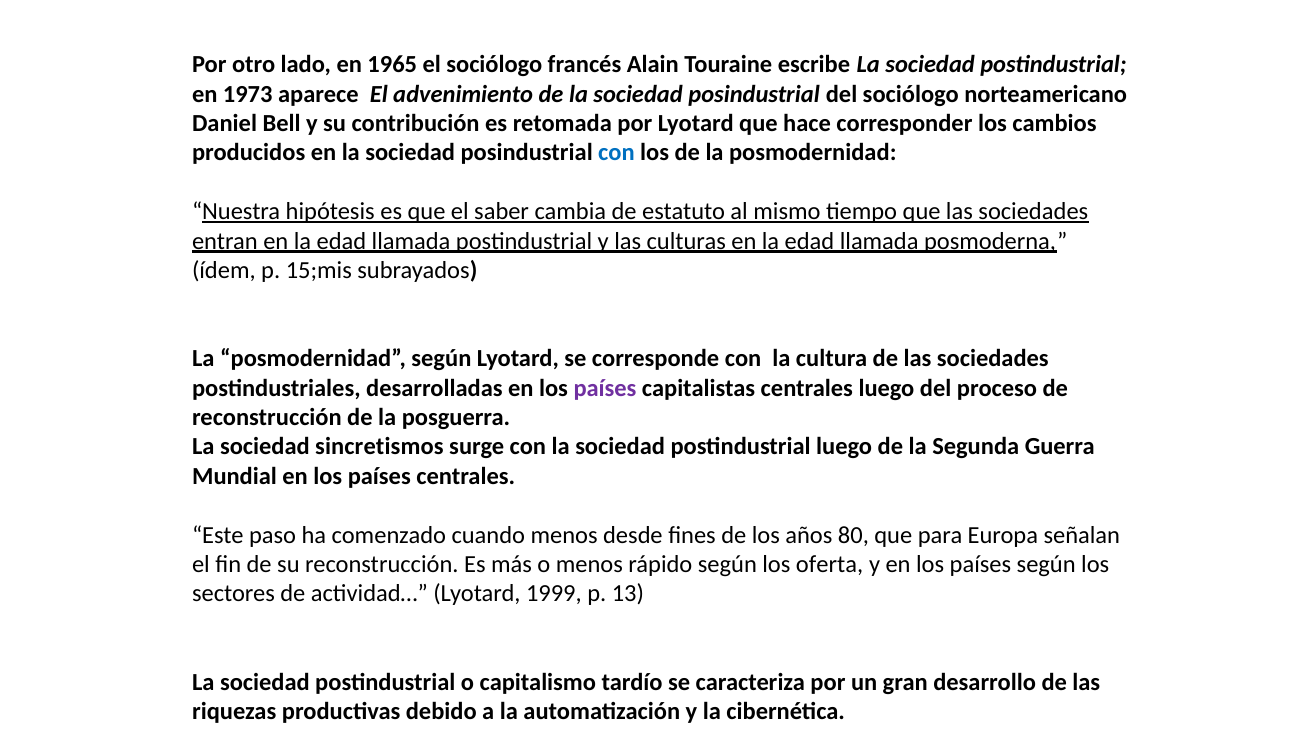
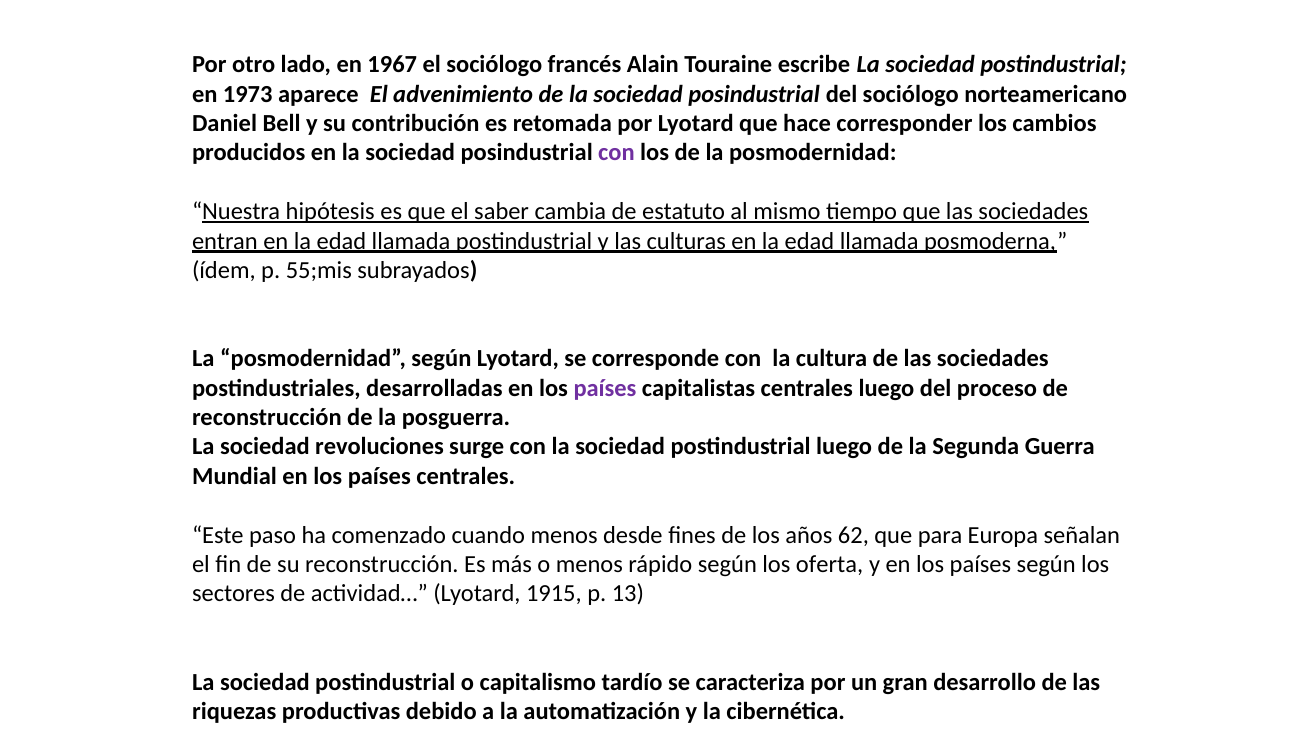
1965: 1965 -> 1967 (392, 65)
con colour: blue -> purple (616, 153)
15;mis: 15;mis -> 55;mis (319, 270)
sincretismos: sincretismos -> revoluciones (379, 447)
80: 80 -> 62 (853, 535)
1999: 1999 -> 1915 (554, 593)
